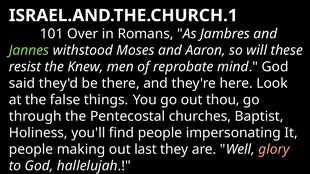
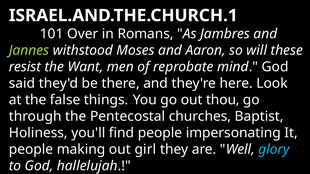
Knew: Knew -> Want (85, 67)
last: last -> girl (145, 150)
glory colour: pink -> light blue (274, 150)
